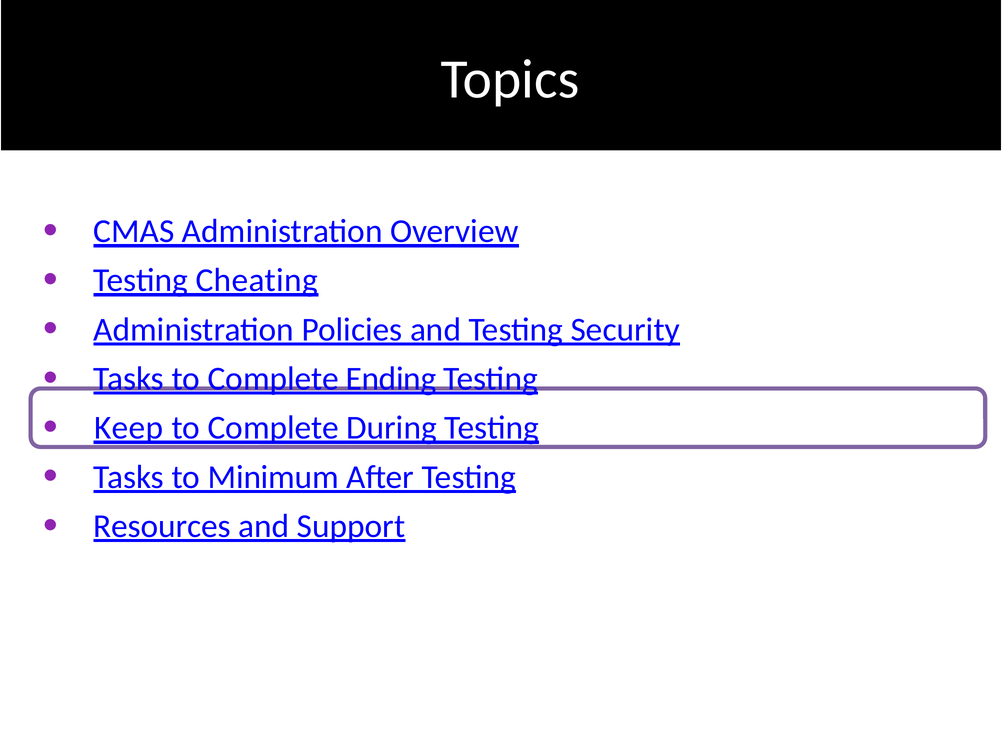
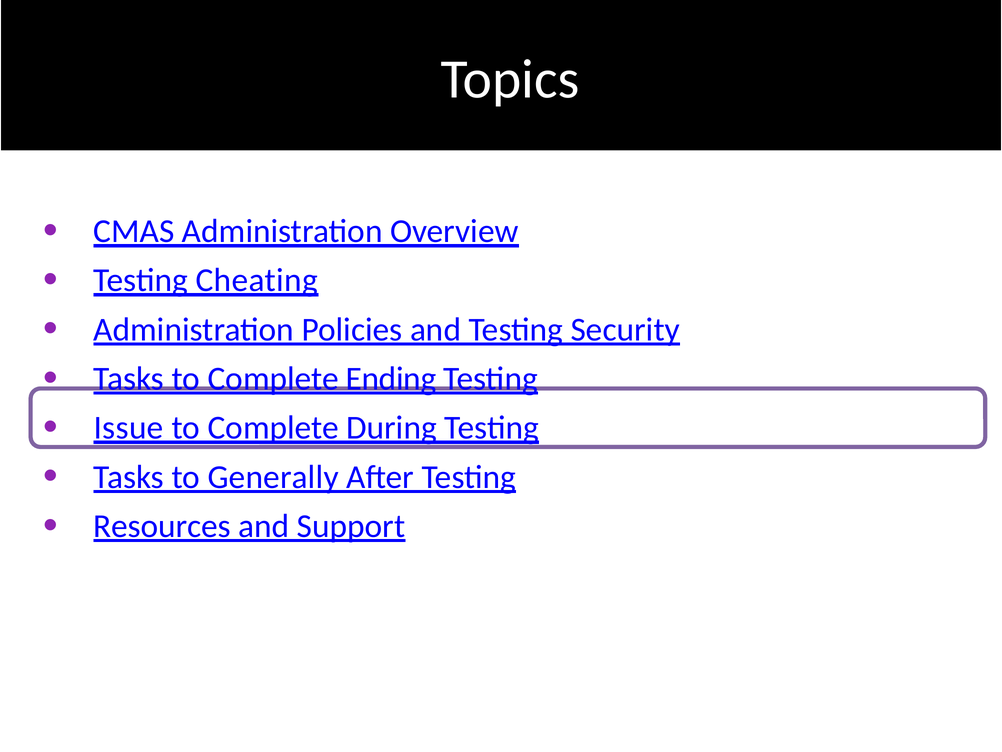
Keep: Keep -> Issue (129, 428)
Minimum: Minimum -> Generally (273, 477)
